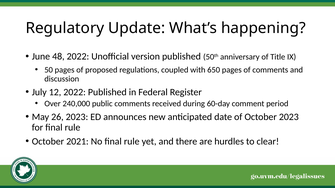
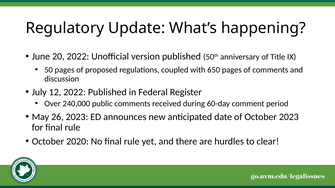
48: 48 -> 20 (58, 57)
2021: 2021 -> 2020 (77, 142)
